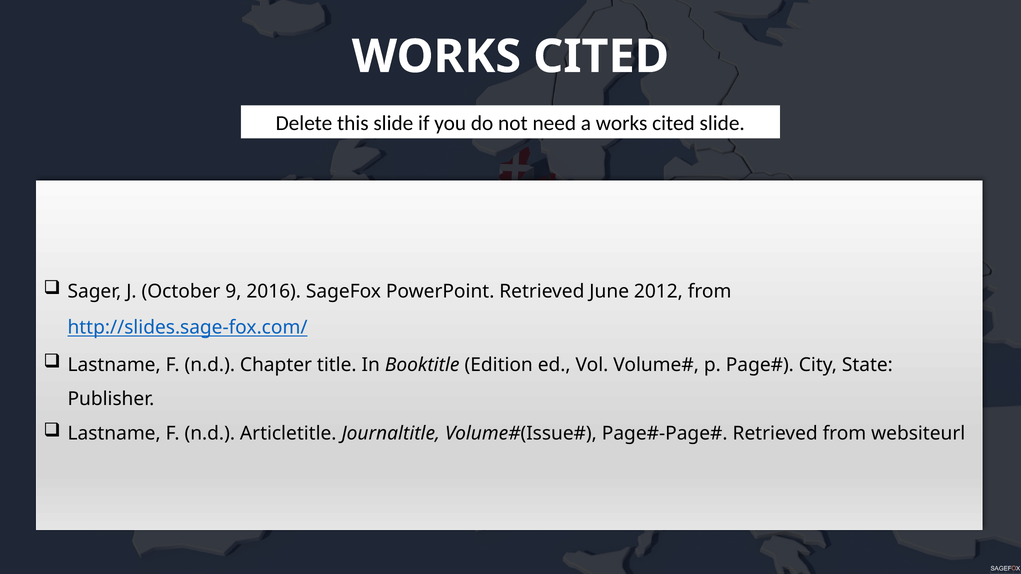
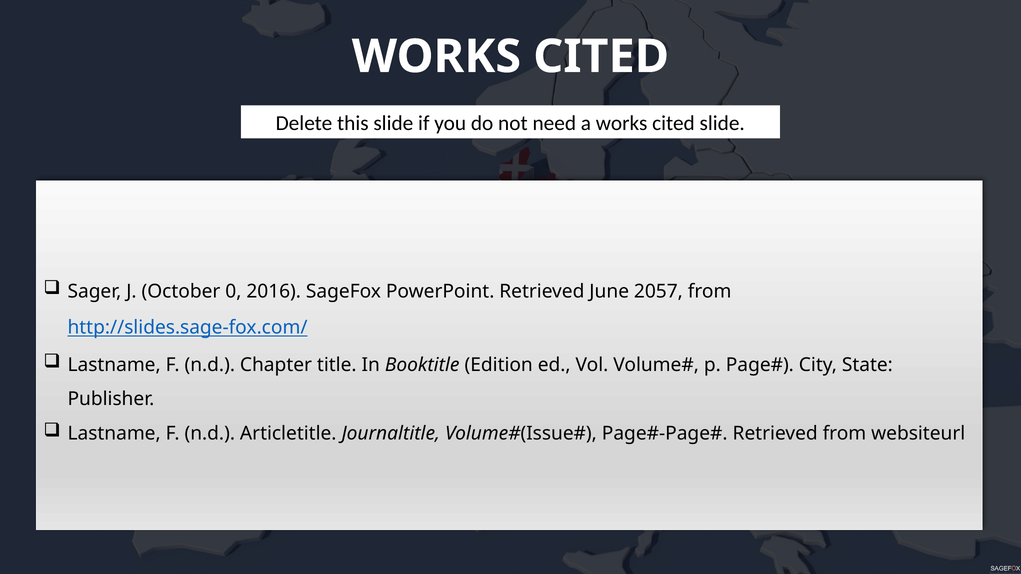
9: 9 -> 0 (233, 291)
2012: 2012 -> 2057 (658, 291)
